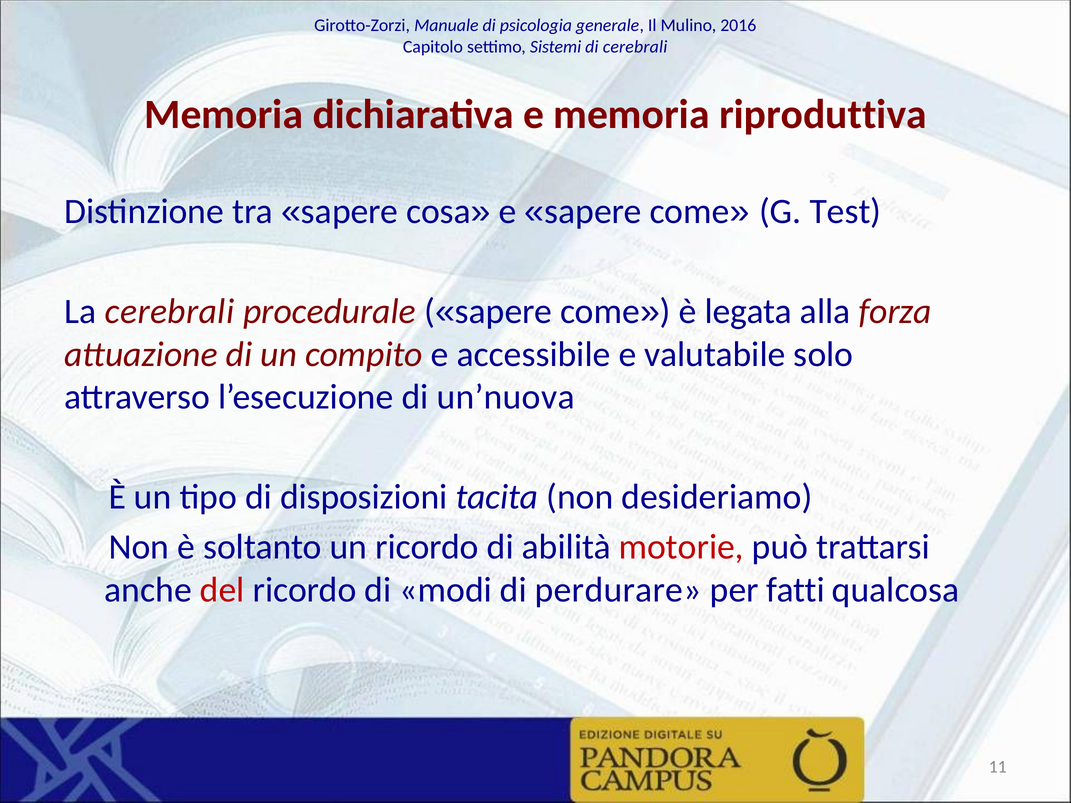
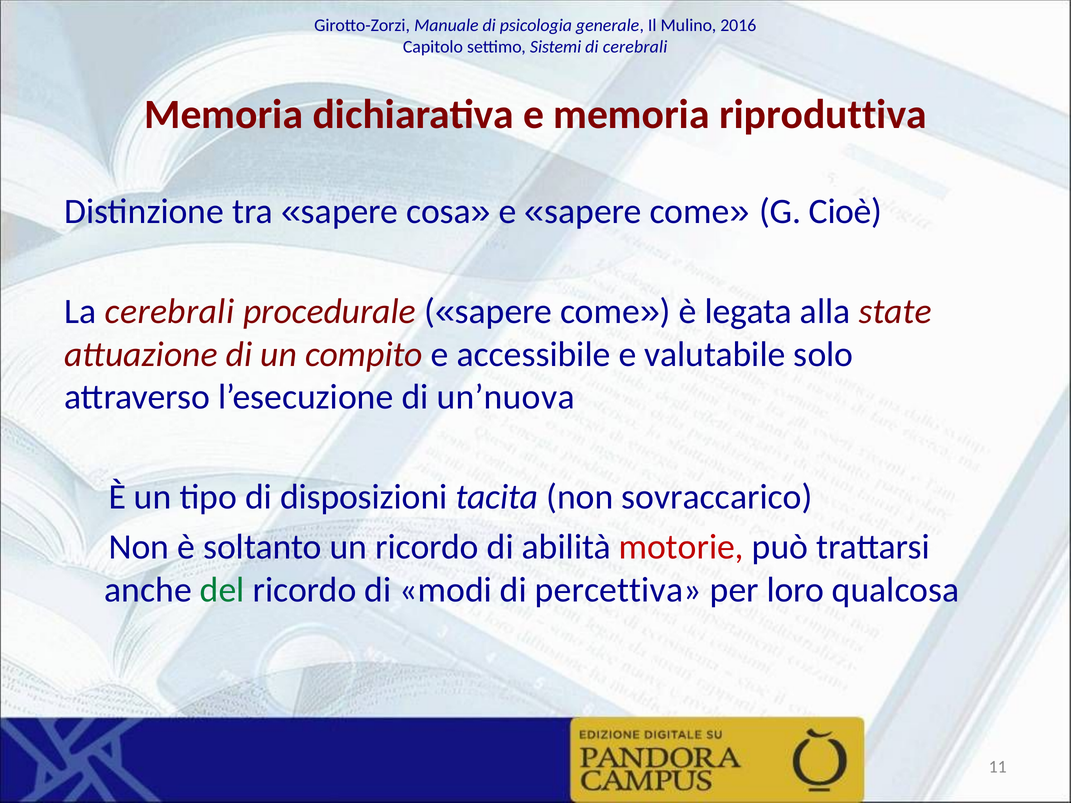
Test: Test -> Cioè (846, 212)
forza: forza -> state (895, 312)
desideriamo: desideriamo -> sovraccarico (717, 497)
del colour: red -> green (222, 590)
perdurare: perdurare -> percettiva (618, 590)
fatti: fatti -> loro (795, 590)
